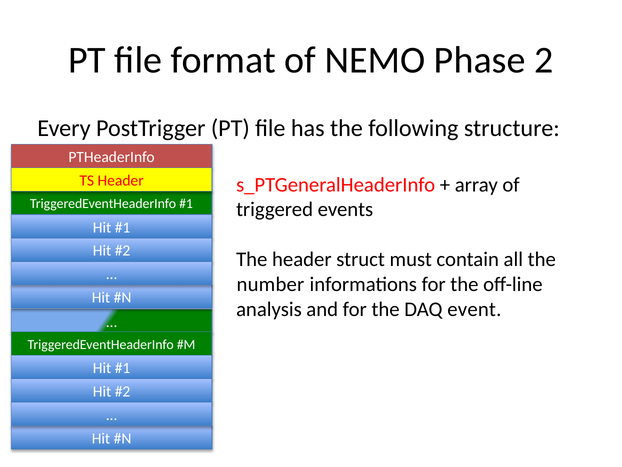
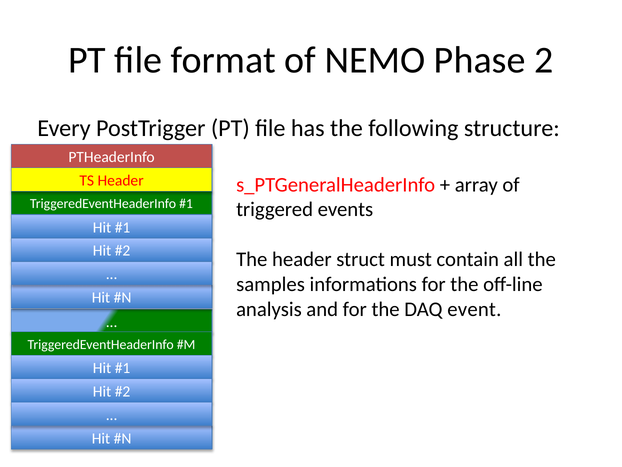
number: number -> samples (271, 284)
